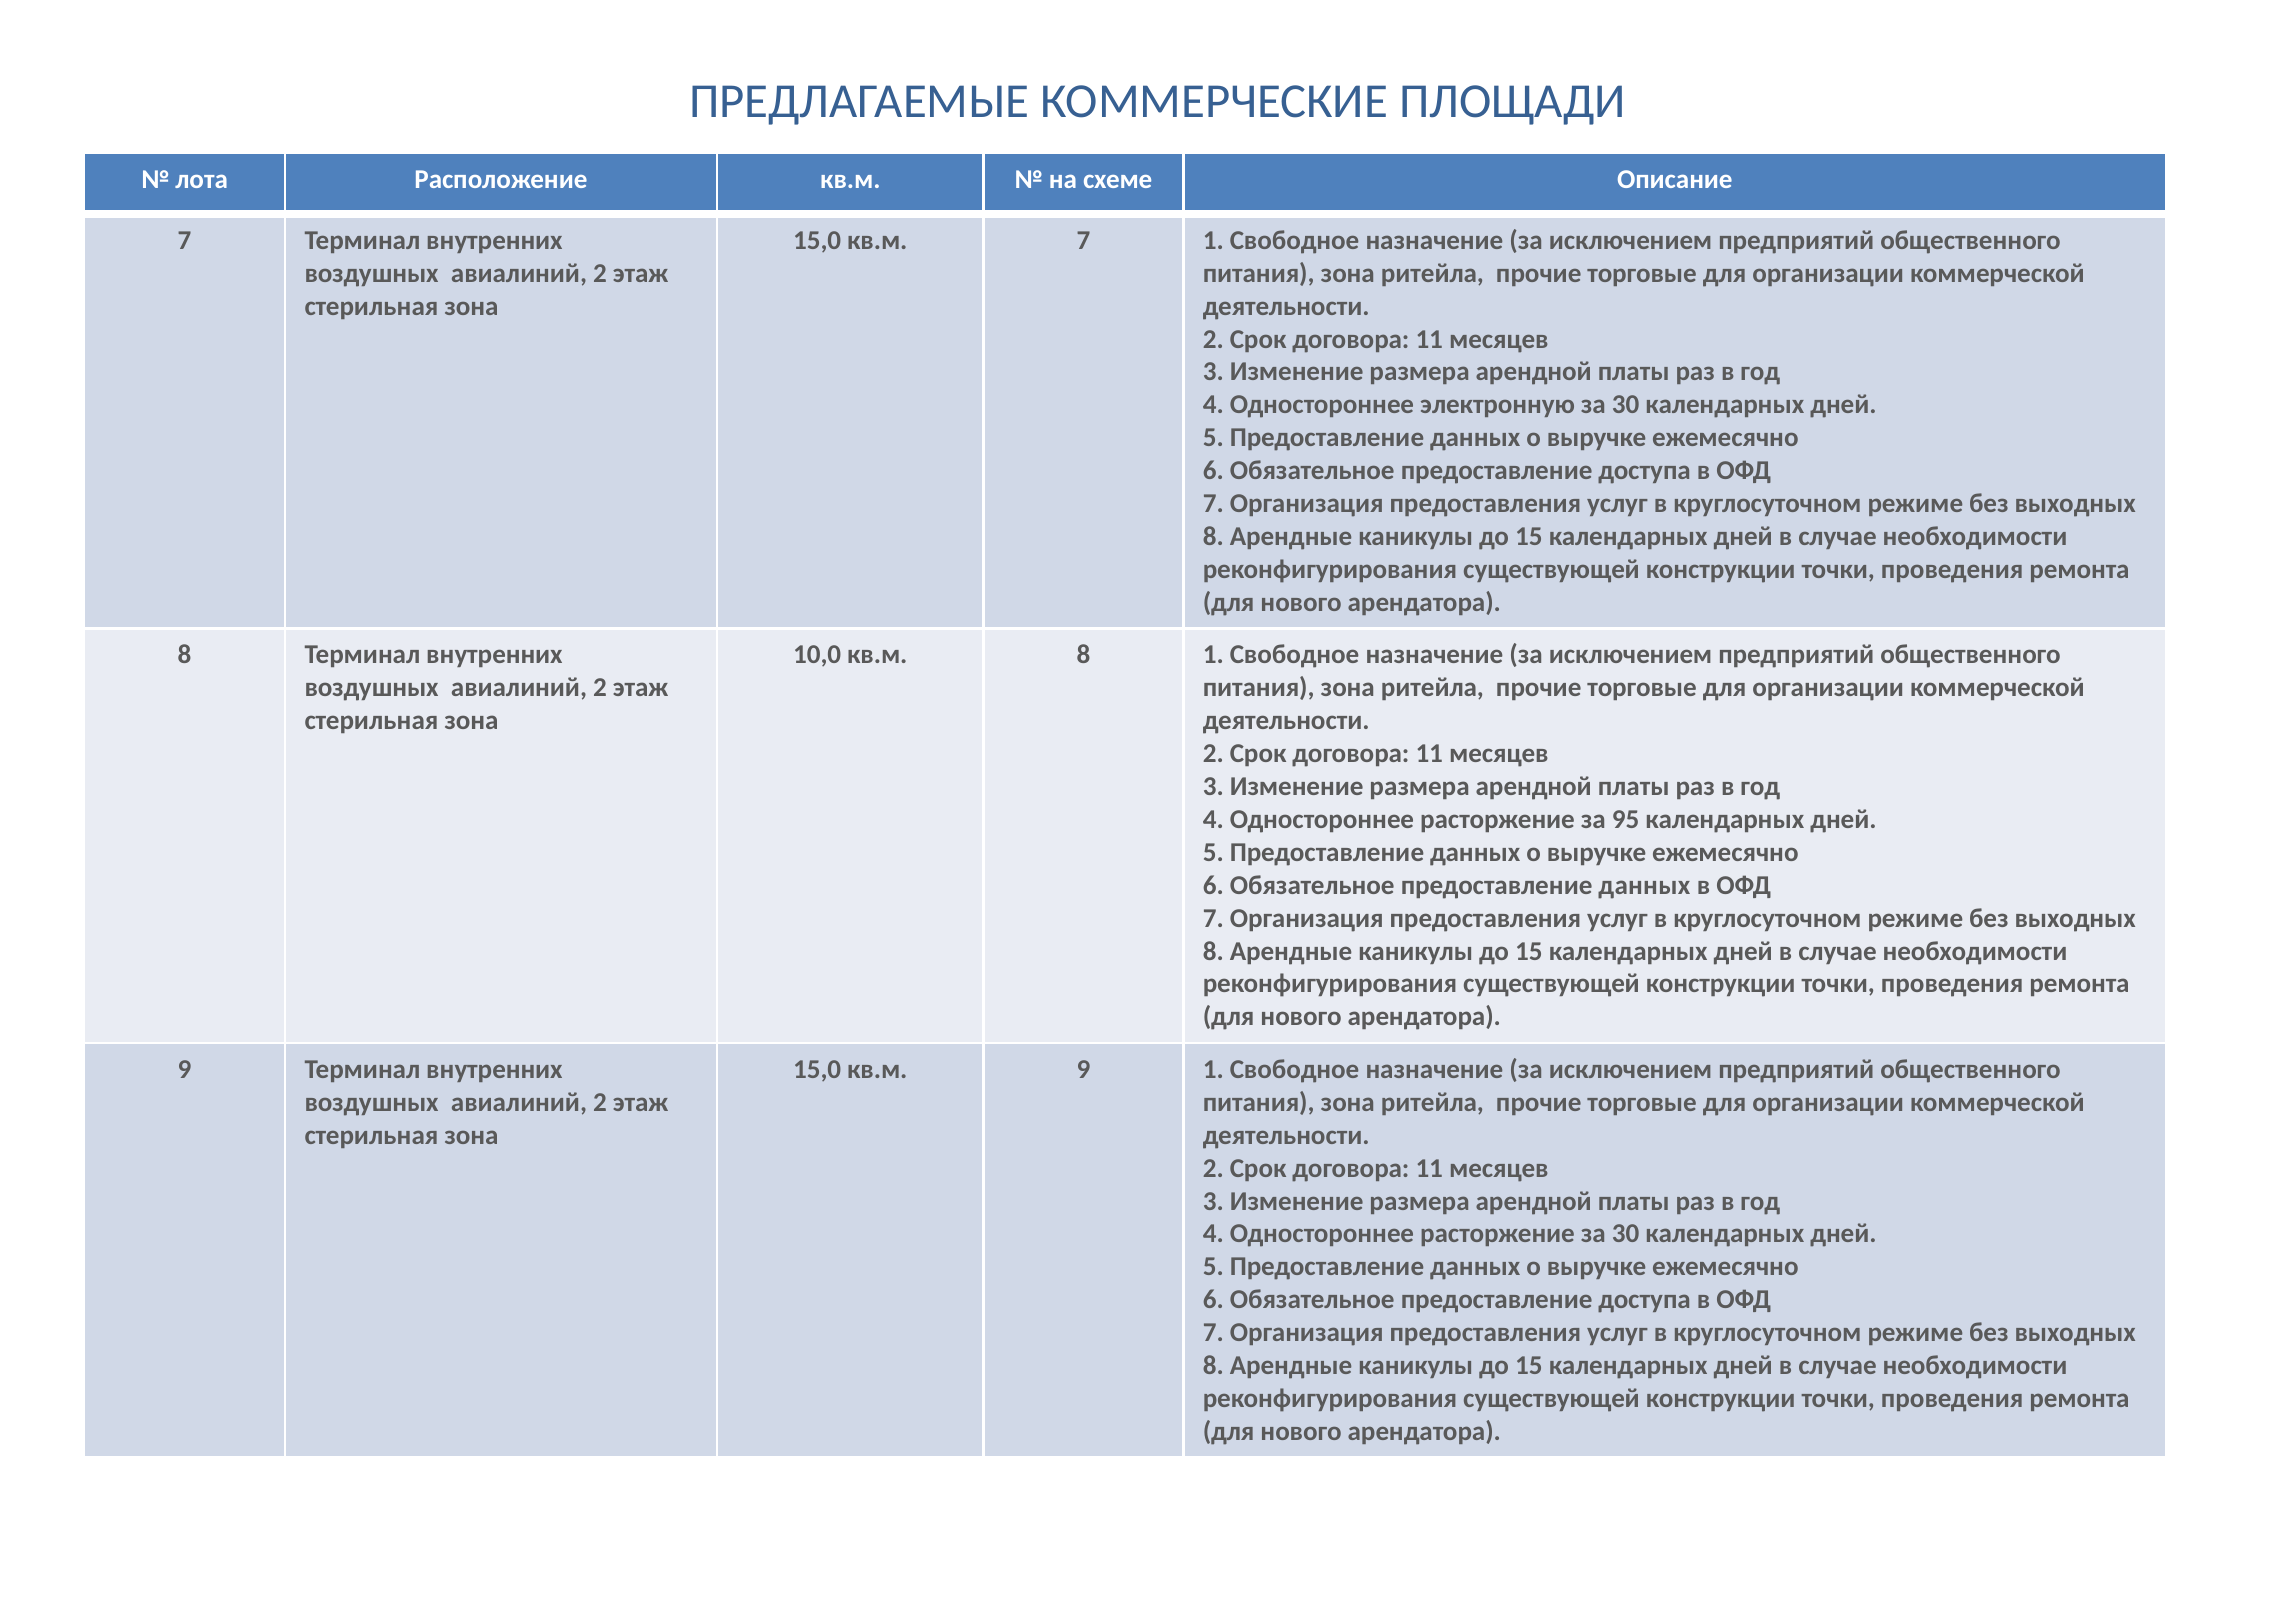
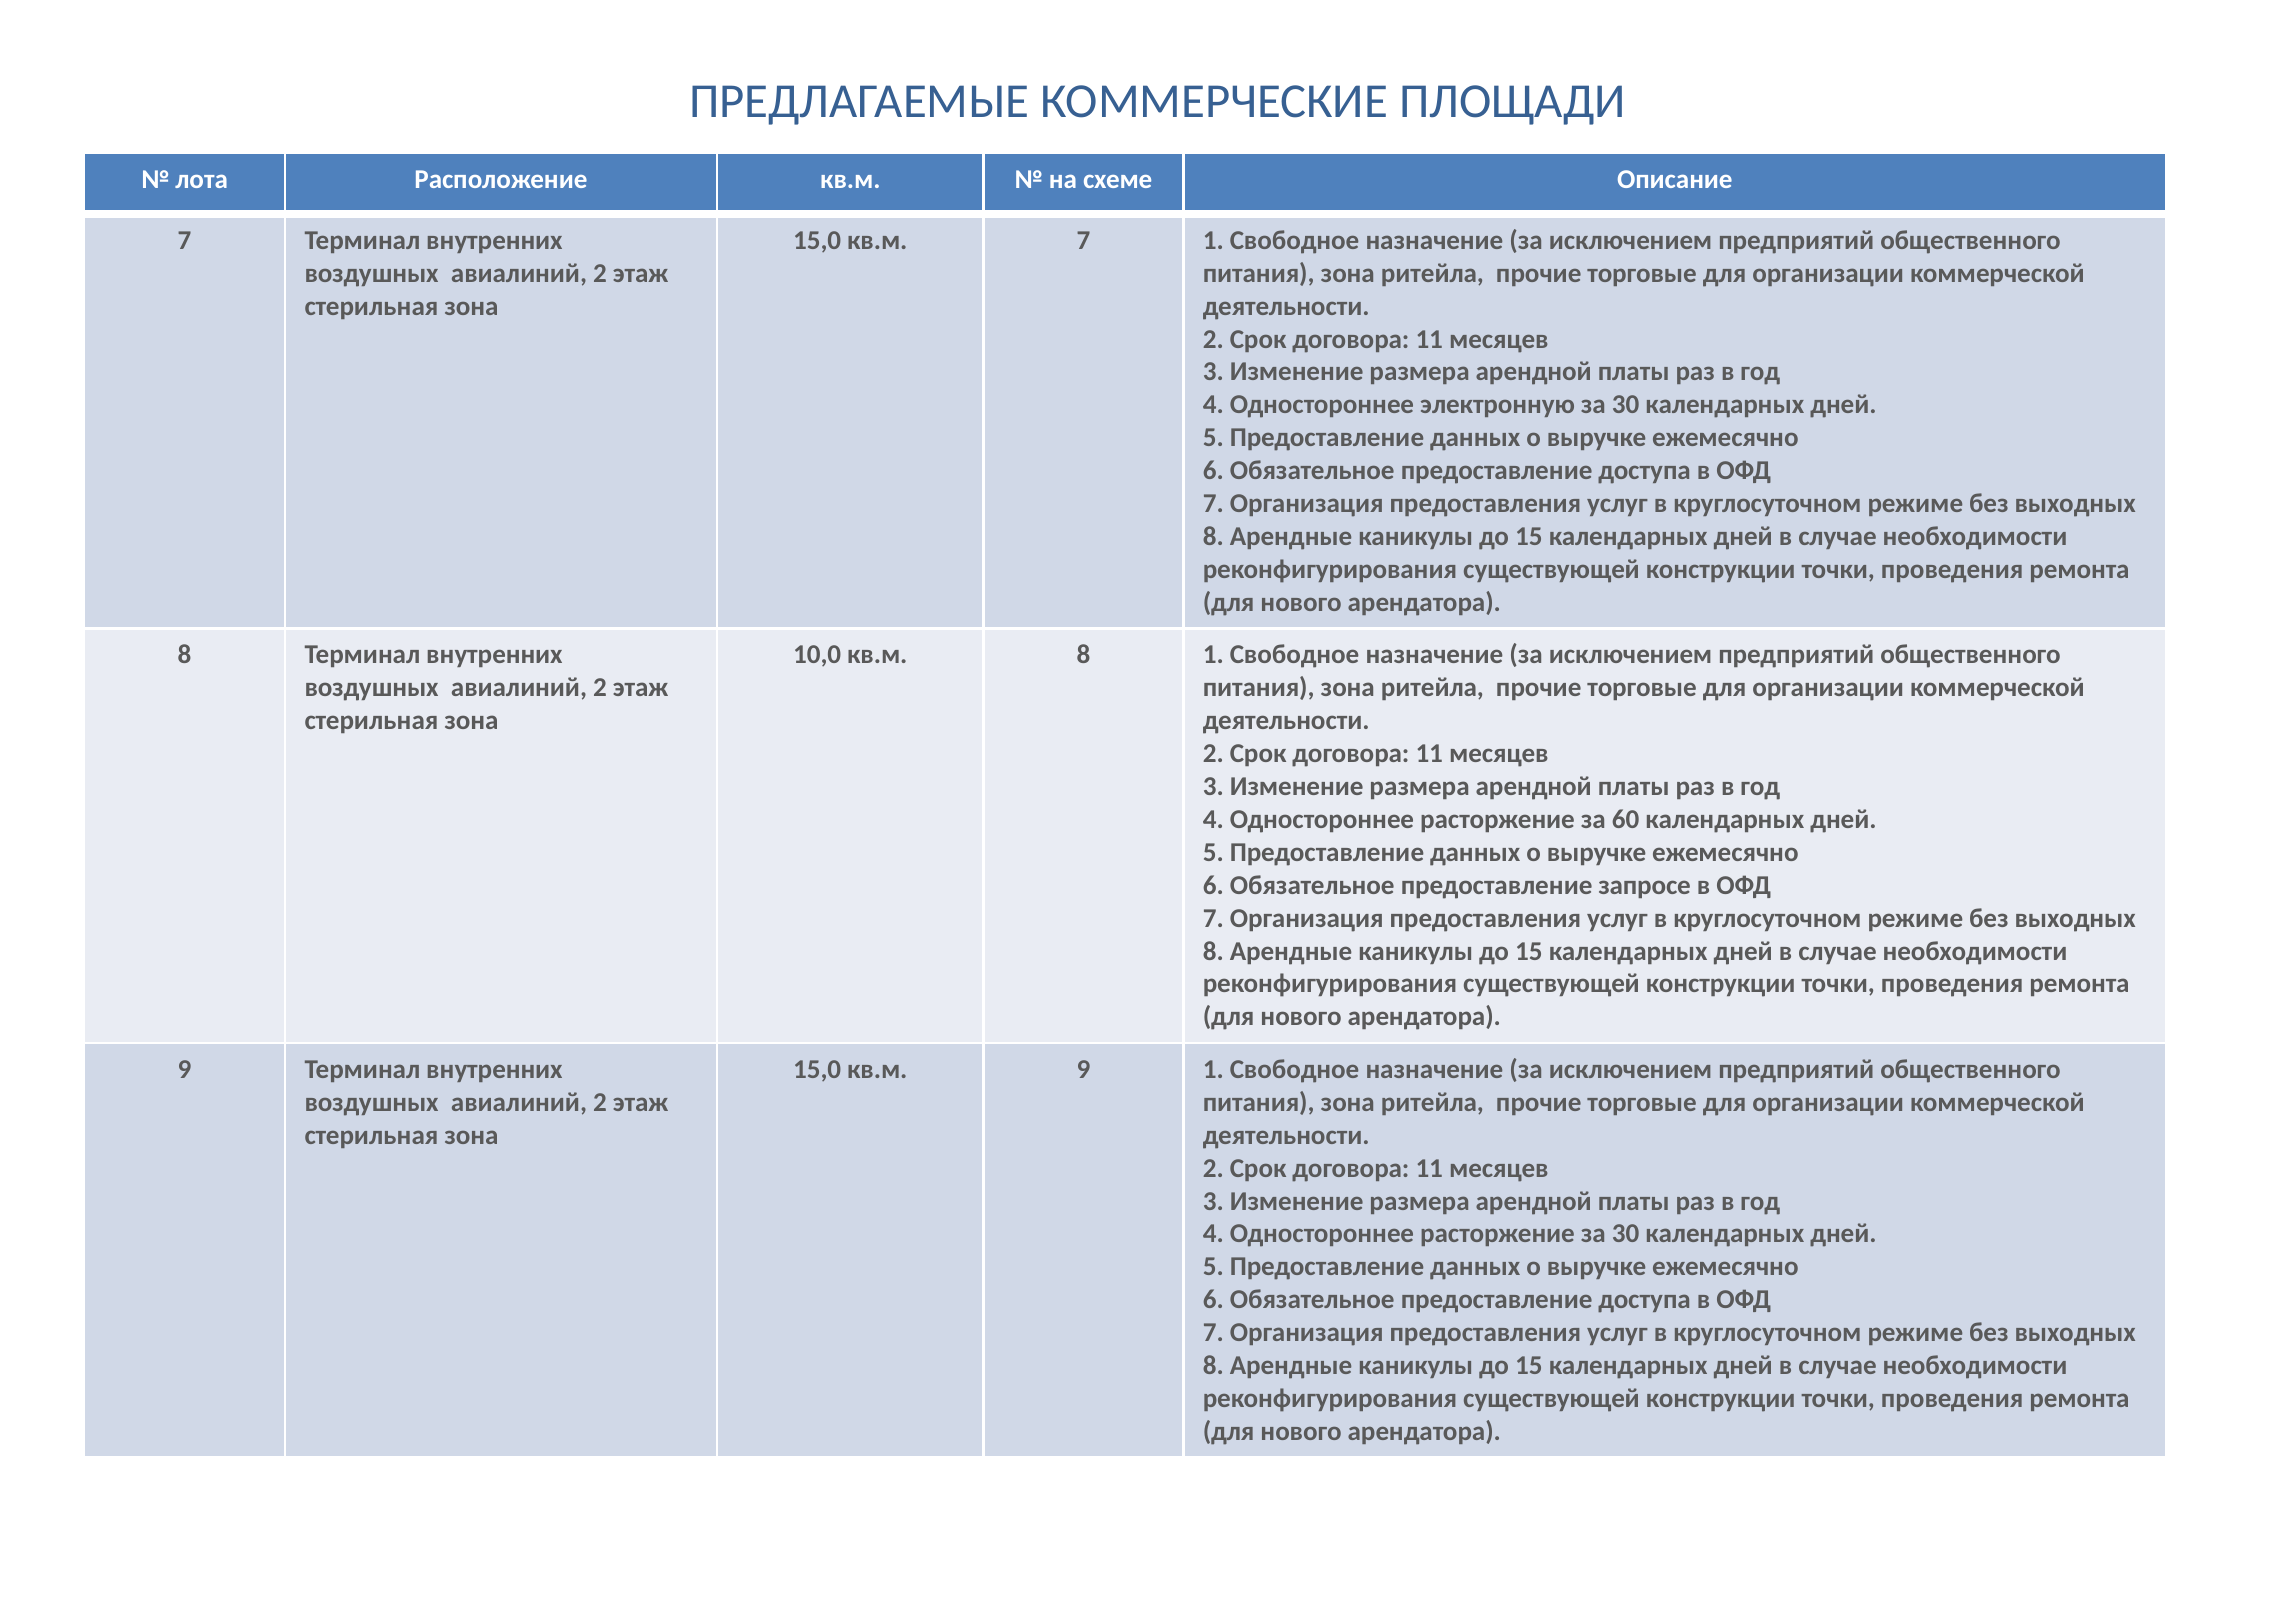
95: 95 -> 60 (1626, 819)
Обязательное предоставление данных: данных -> запросе (1645, 885)
